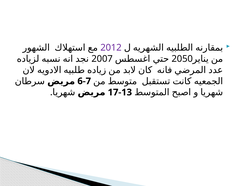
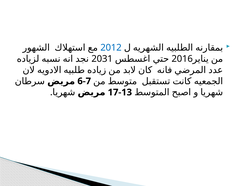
2012 colour: purple -> blue (111, 48)
2007: 2007 -> 2031 (102, 59)
2050: 2050 -> 2016 (182, 59)
